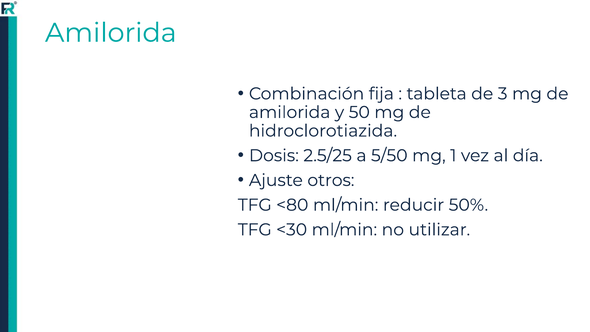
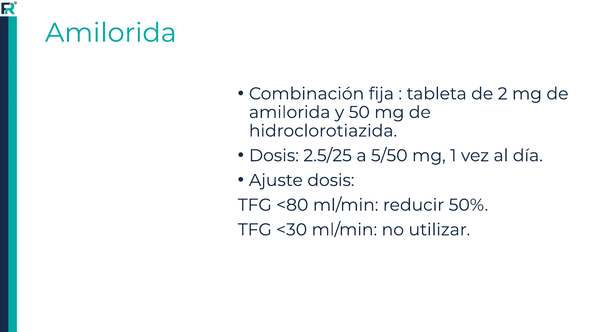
3: 3 -> 2 (503, 94)
Ajuste otros: otros -> dosis (331, 180)
